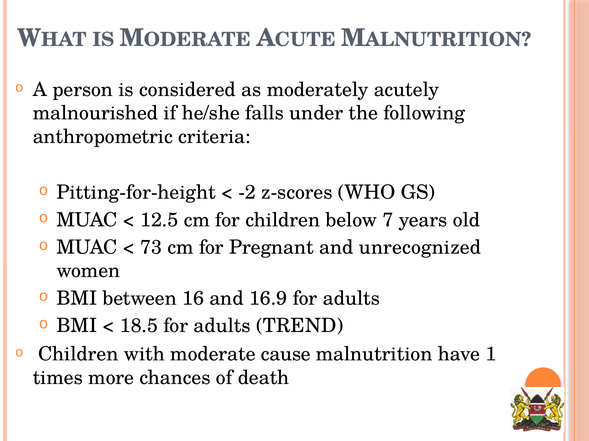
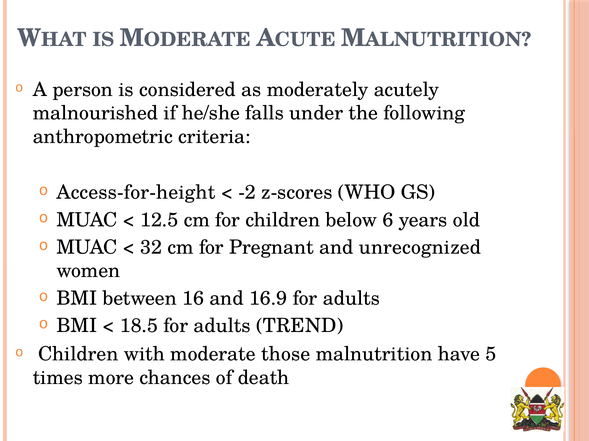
Pitting-for-height: Pitting-for-height -> Access-for-height (136, 193)
7: 7 -> 6 (388, 220)
73: 73 -> 32 (151, 248)
cause: cause -> those (286, 355)
1: 1 -> 5 (491, 355)
